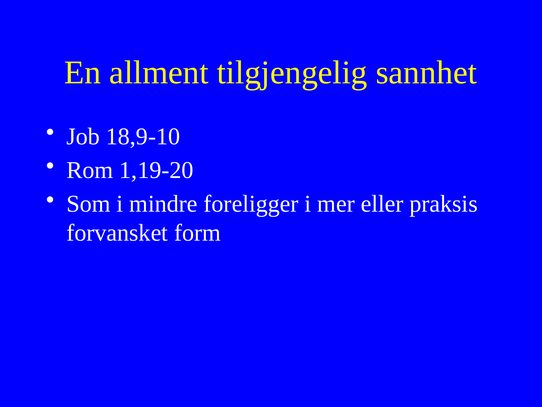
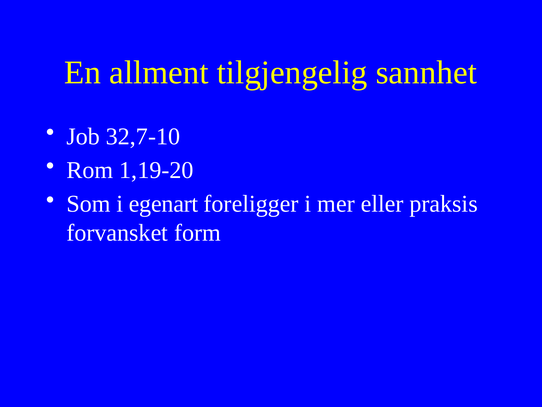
18,9-10: 18,9-10 -> 32,7-10 (143, 136)
mindre: mindre -> egenart (164, 204)
